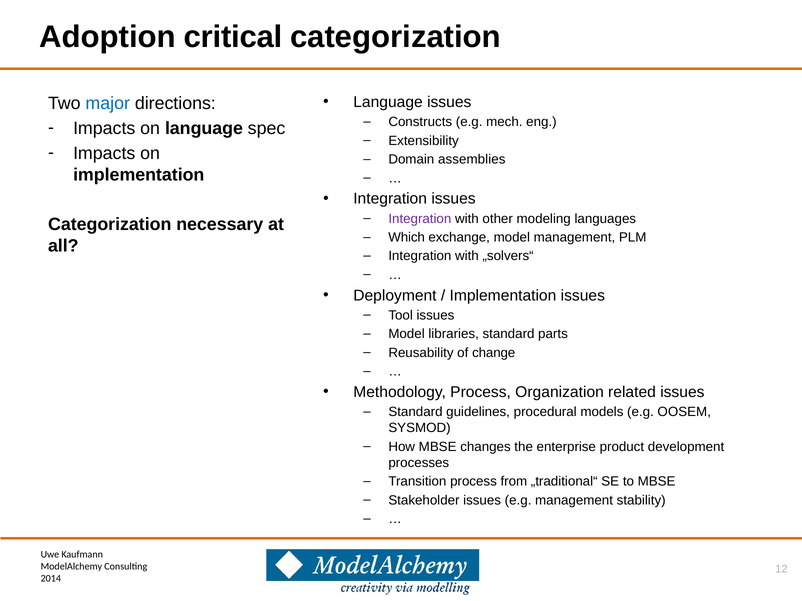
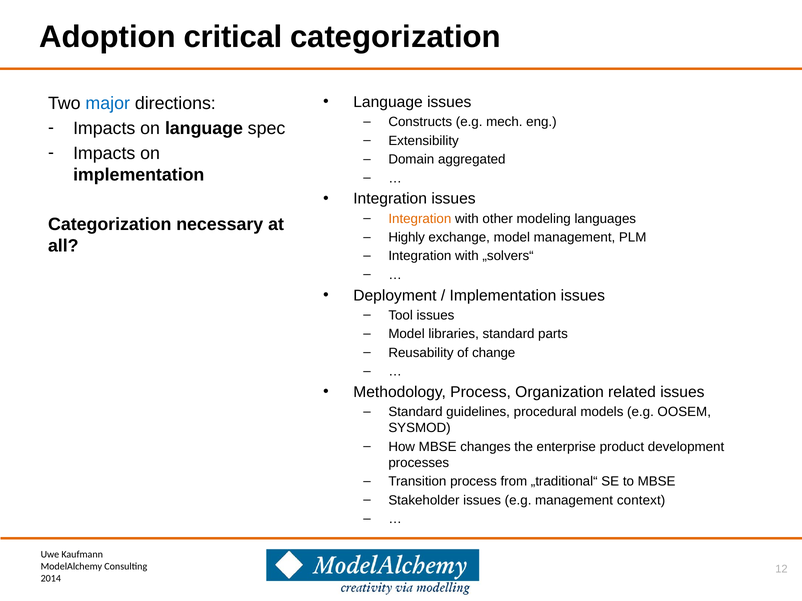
assemblies: assemblies -> aggregated (472, 160)
Integration colour: purple -> orange (420, 219)
Which: Which -> Highly (407, 238)
stability: stability -> context (641, 501)
